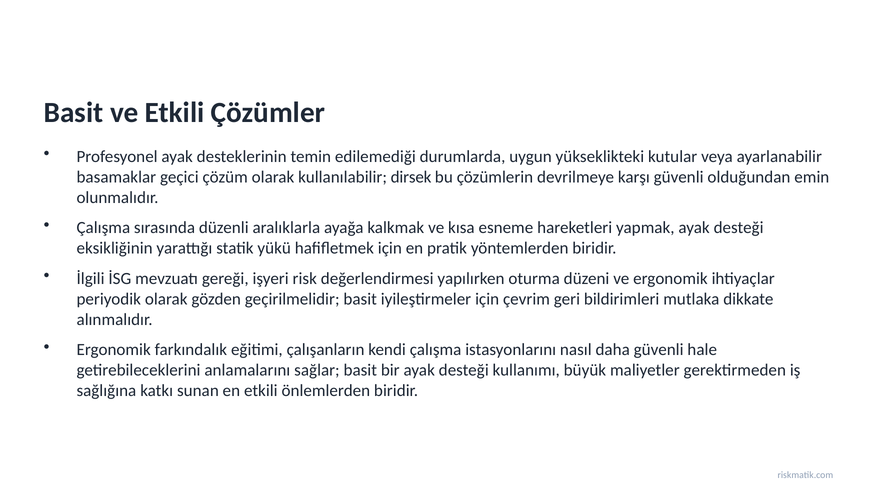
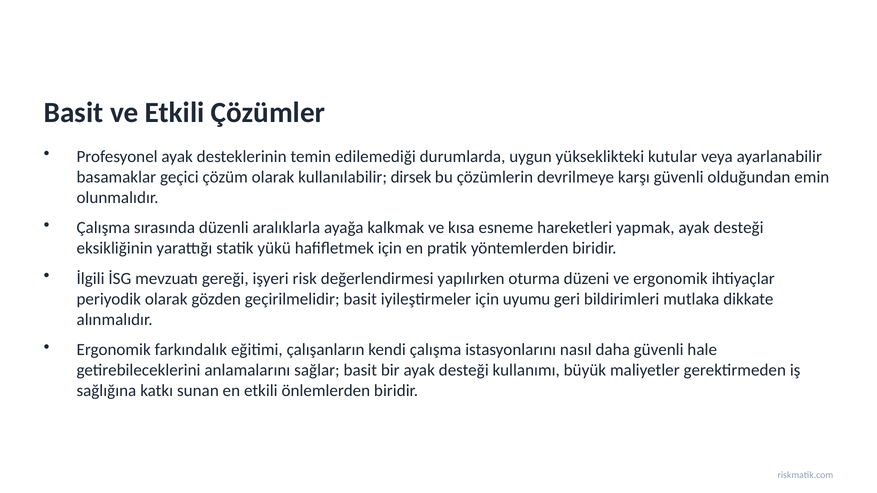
çevrim: çevrim -> uyumu (527, 299)
